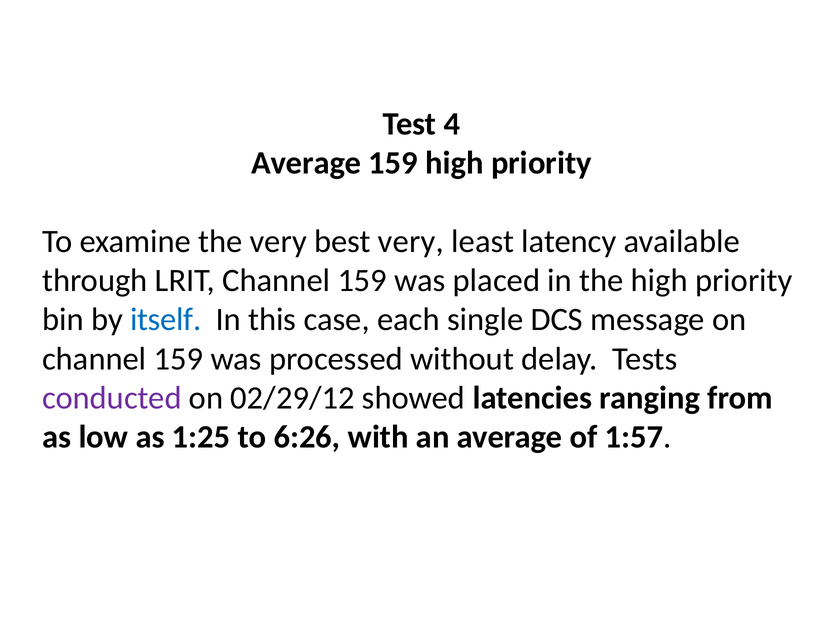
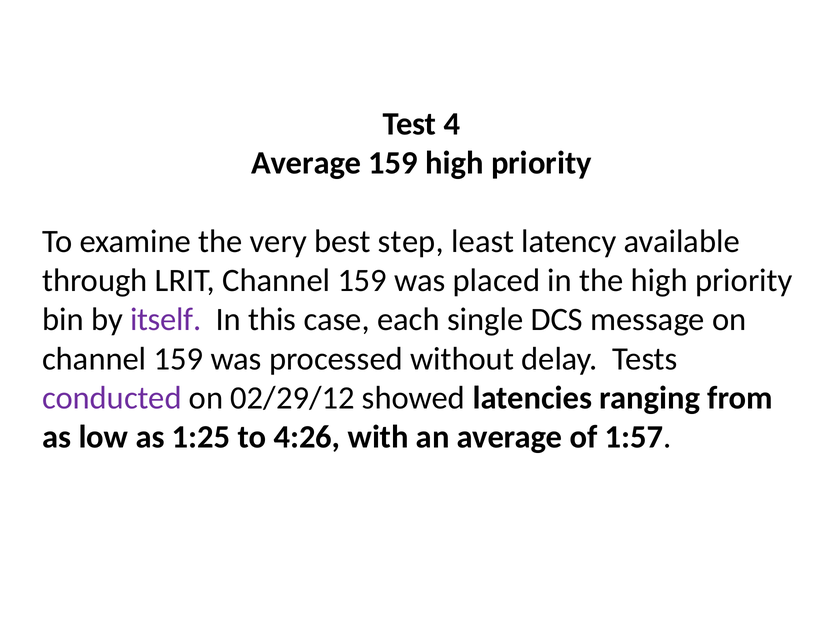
best very: very -> step (411, 241)
itself colour: blue -> purple (166, 319)
6:26: 6:26 -> 4:26 (307, 437)
